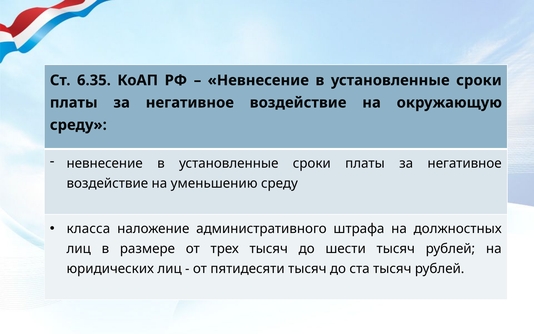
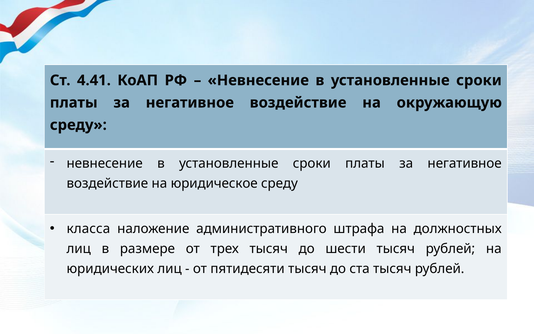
6.35: 6.35 -> 4.41 (94, 80)
уменьшению: уменьшению -> юридическое (214, 183)
